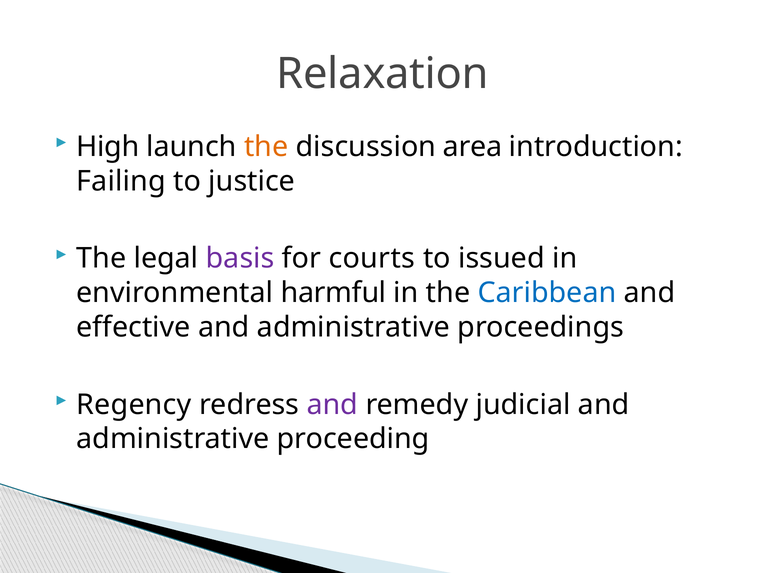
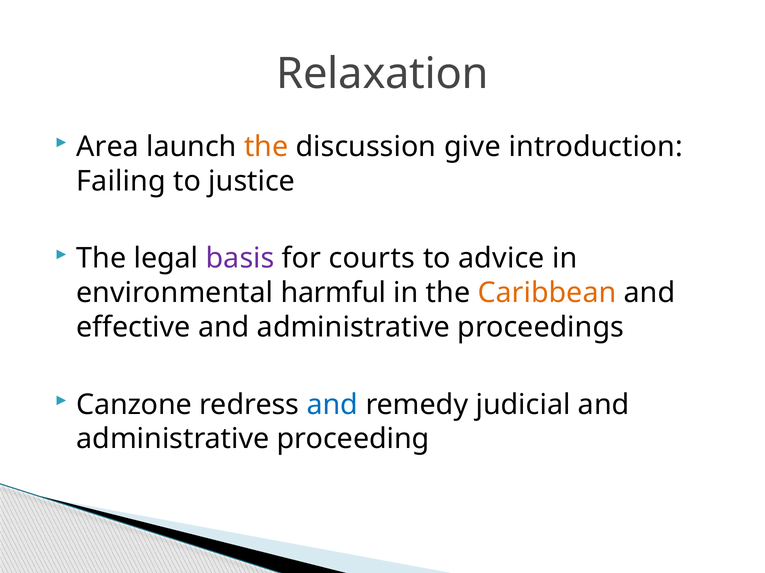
High: High -> Area (108, 147)
area: area -> give (472, 147)
issued: issued -> advice (501, 259)
Caribbean colour: blue -> orange (547, 293)
Regency: Regency -> Canzone (134, 405)
and colour: purple -> blue (332, 405)
